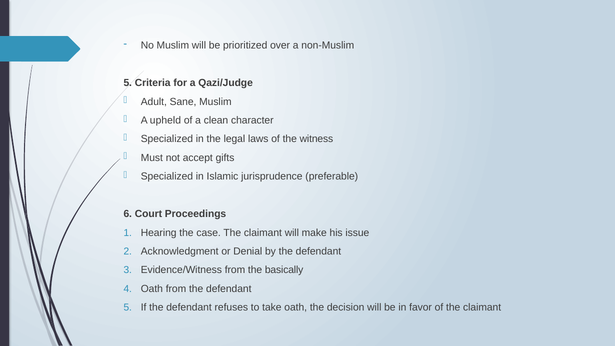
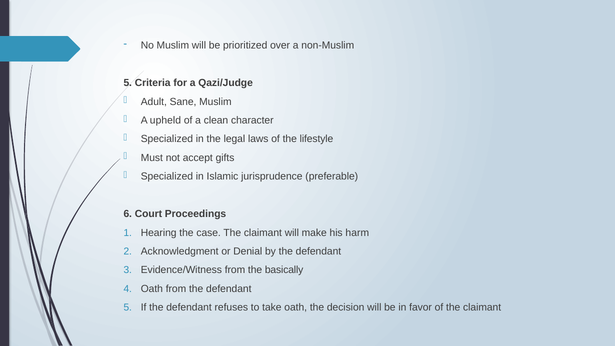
witness: witness -> lifestyle (316, 139)
issue: issue -> harm (357, 233)
